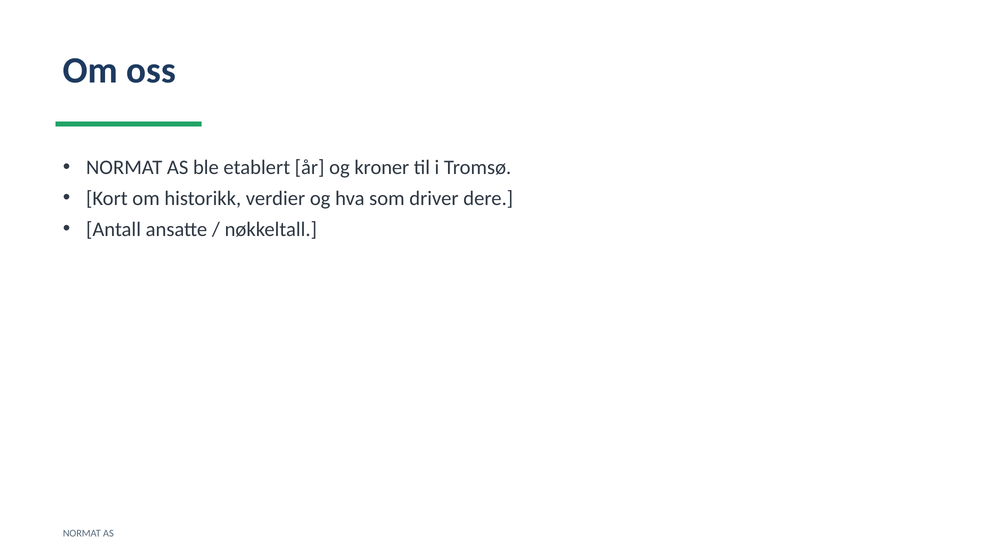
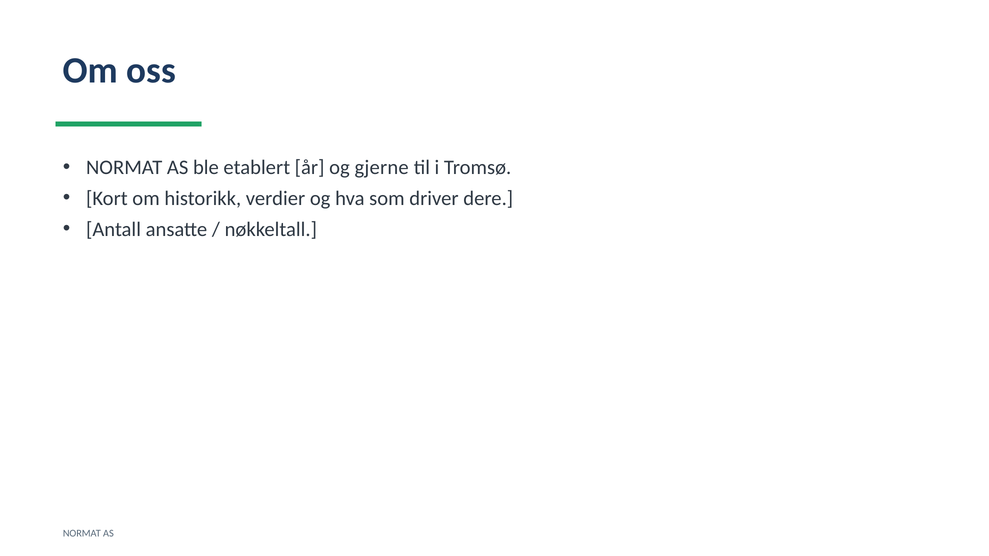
kroner: kroner -> gjerne (382, 168)
